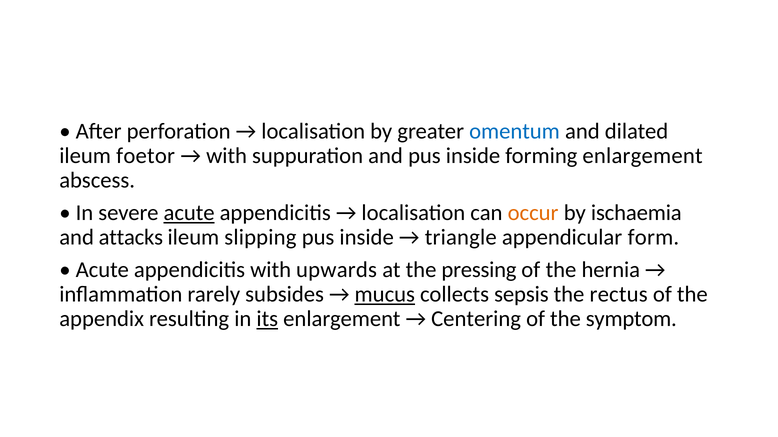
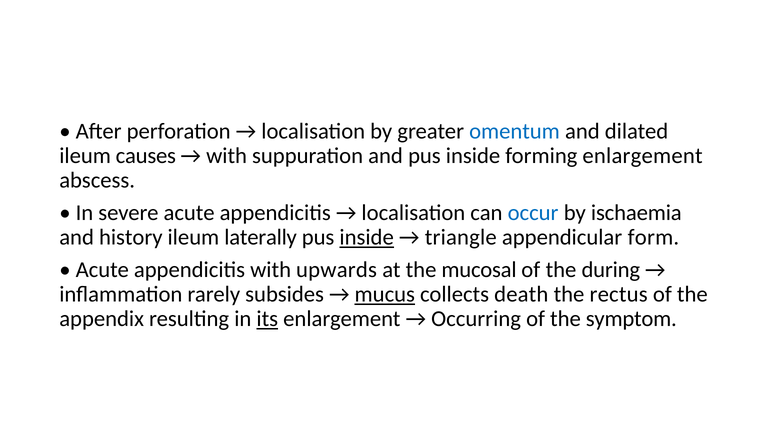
foetor: foetor -> causes (146, 156)
acute underline: present -> none (189, 213)
occur colour: orange -> blue (533, 213)
attacks: attacks -> history (131, 238)
slipping: slipping -> laterally (261, 238)
inside underline: none -> present (367, 238)
pressing: pressing -> mucosal (479, 270)
hernia: hernia -> during (611, 270)
sepsis: sepsis -> death (521, 295)
Centering: Centering -> Occurring (476, 319)
